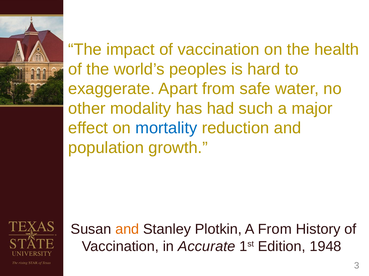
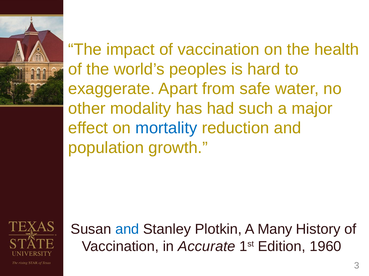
and colour: orange -> blue (127, 230)
A From: From -> Many (275, 230)
1948: 1948 -> 1960 (326, 247)
